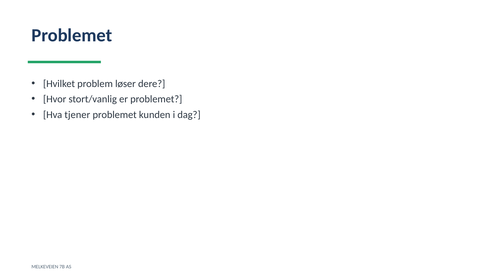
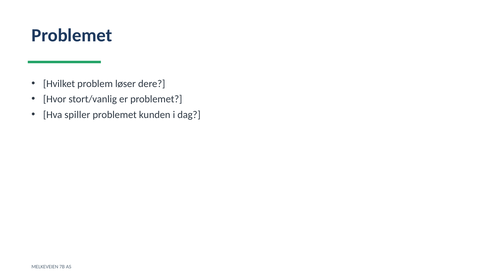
tjener: tjener -> spiller (77, 115)
